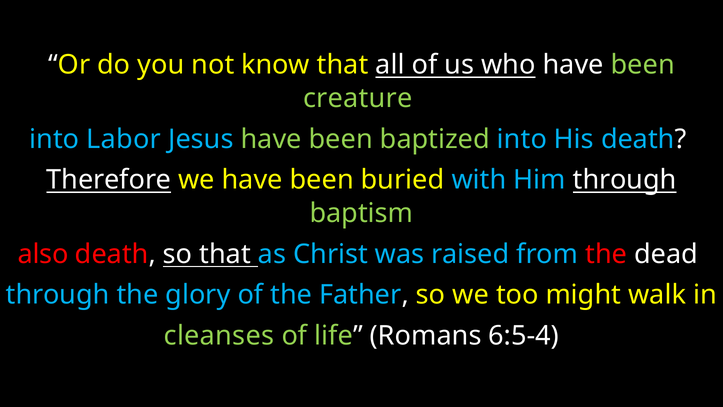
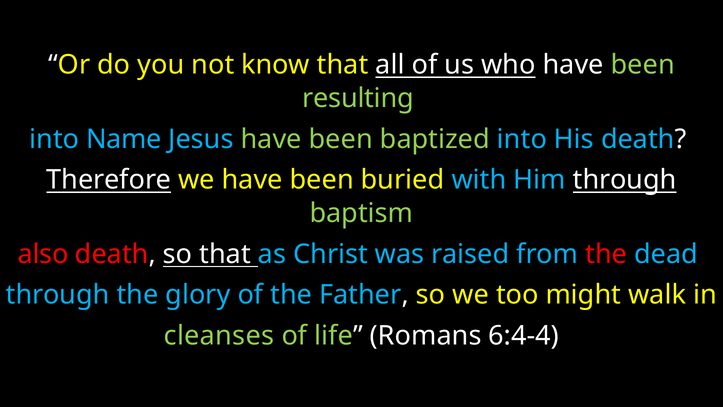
creature: creature -> resulting (358, 98)
Labor: Labor -> Name (124, 139)
dead colour: white -> light blue (666, 254)
6:5-4: 6:5-4 -> 6:4-4 (524, 336)
